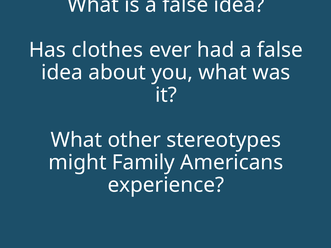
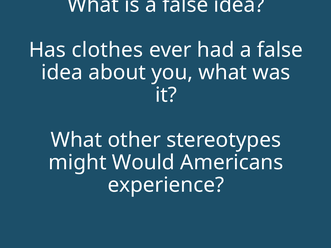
Family: Family -> Would (143, 163)
